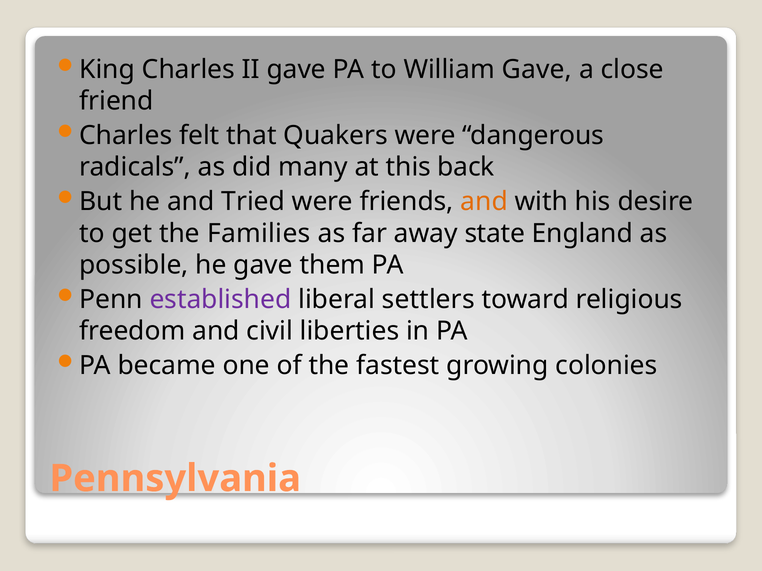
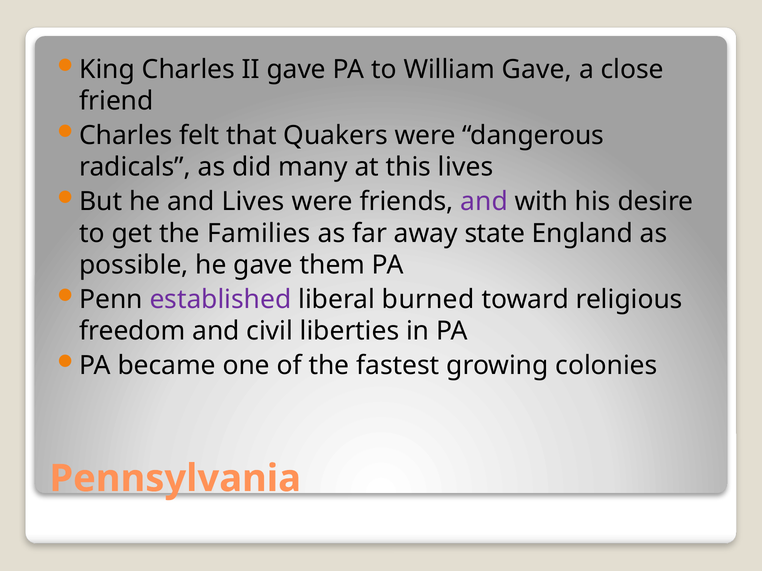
this back: back -> lives (466, 167)
and Tried: Tried -> Lives (253, 202)
and colour: orange -> purple (484, 202)
settlers: settlers -> burned (428, 300)
